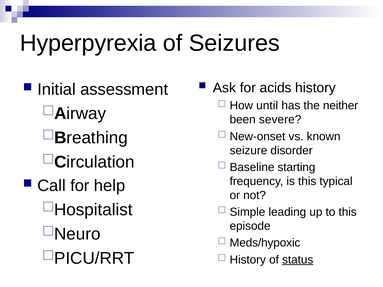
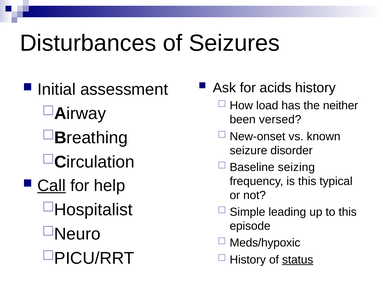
Hyperpyrexia: Hyperpyrexia -> Disturbances (88, 43)
until: until -> load (267, 106)
severe: severe -> versed (280, 120)
starting: starting -> seizing (296, 167)
Call underline: none -> present (52, 186)
